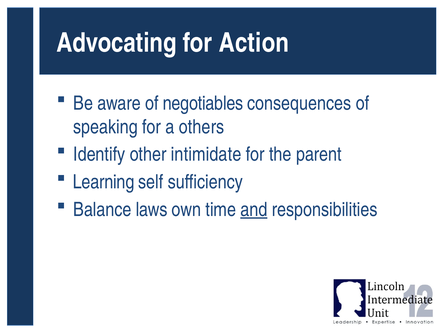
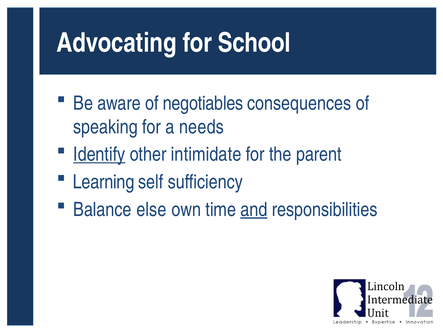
Action: Action -> School (254, 43)
others: others -> needs (202, 127)
Identify underline: none -> present (99, 155)
laws: laws -> else (151, 210)
